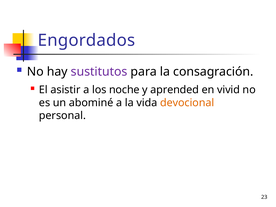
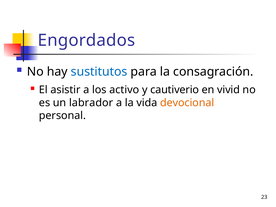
sustitutos colour: purple -> blue (99, 72)
noche: noche -> activo (124, 90)
aprended: aprended -> cautiverio (175, 90)
abominé: abominé -> labrador (91, 103)
